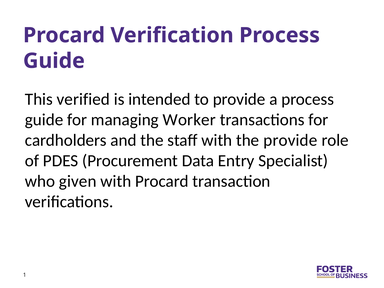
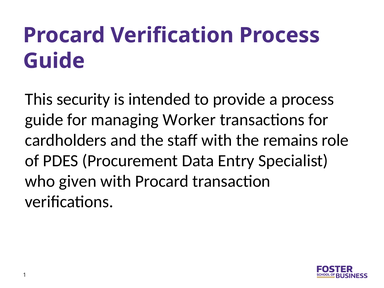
verified: verified -> security (83, 99)
the provide: provide -> remains (291, 140)
